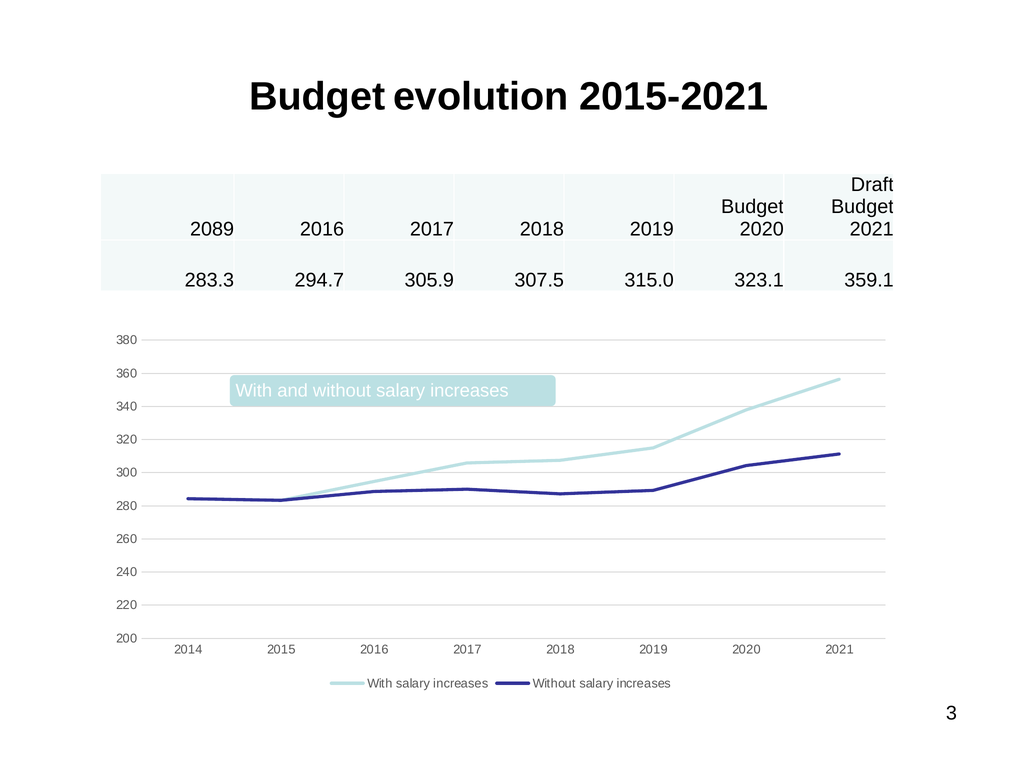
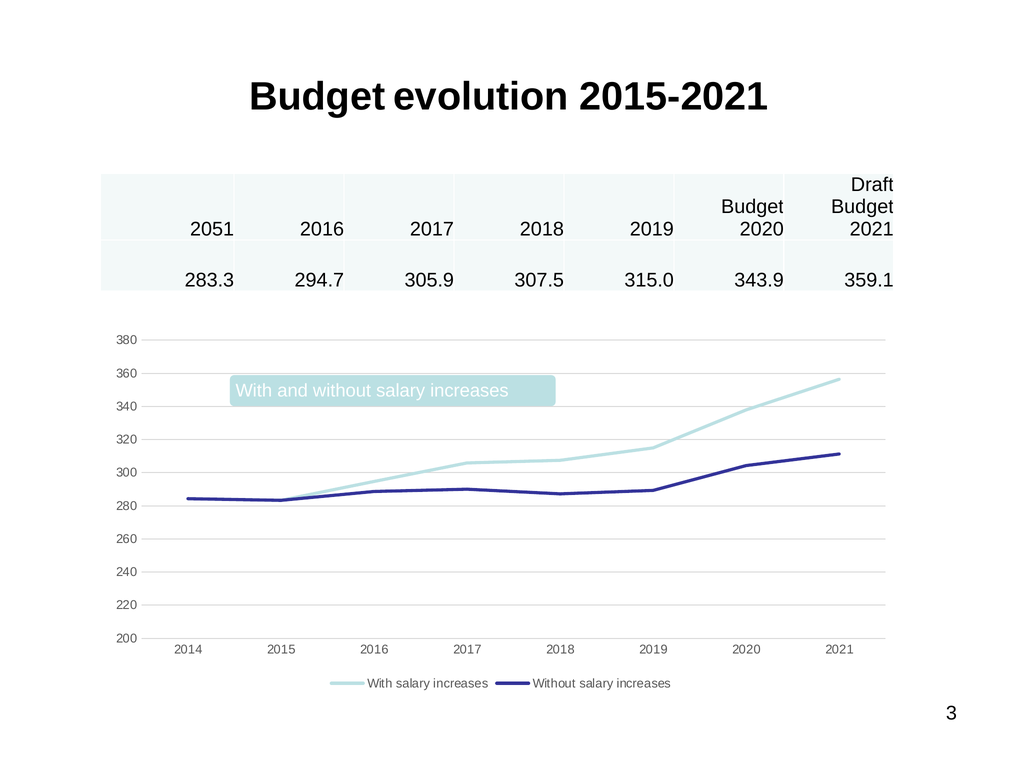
2089: 2089 -> 2051 (212, 229)
323.1: 323.1 -> 343.9 (759, 281)
